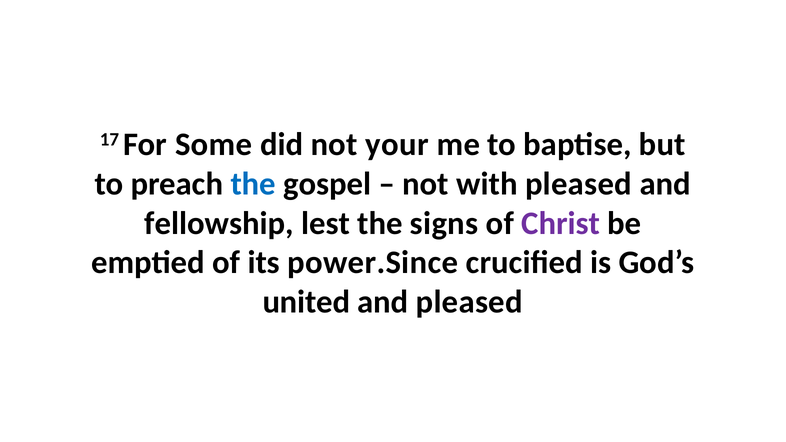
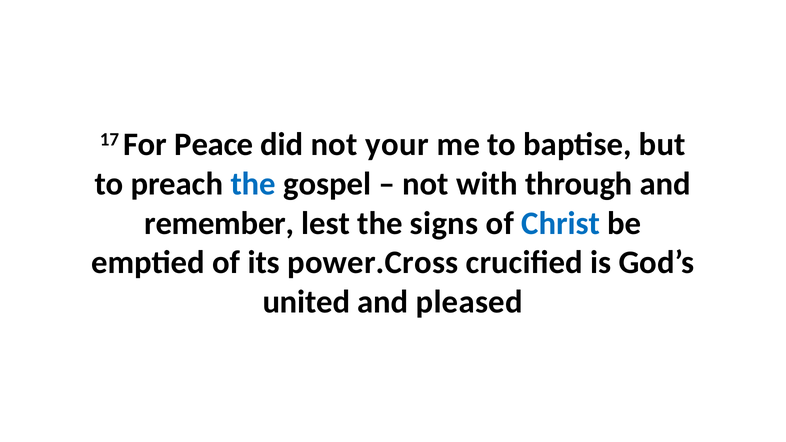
Some: Some -> Peace (214, 145)
with pleased: pleased -> through (579, 184)
fellowship: fellowship -> remember (219, 223)
Christ colour: purple -> blue (561, 223)
power.Since: power.Since -> power.Cross (373, 263)
